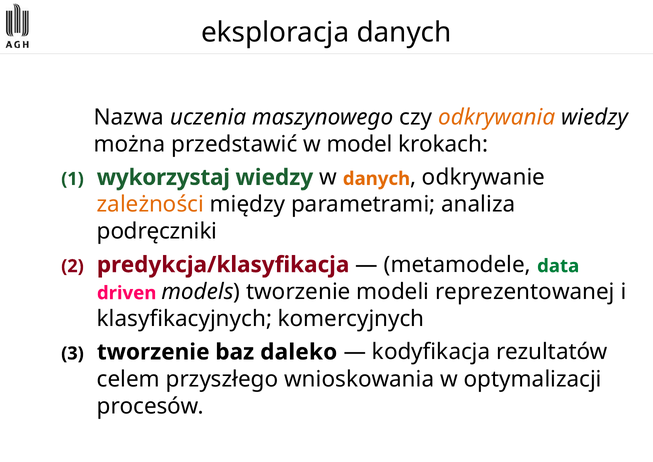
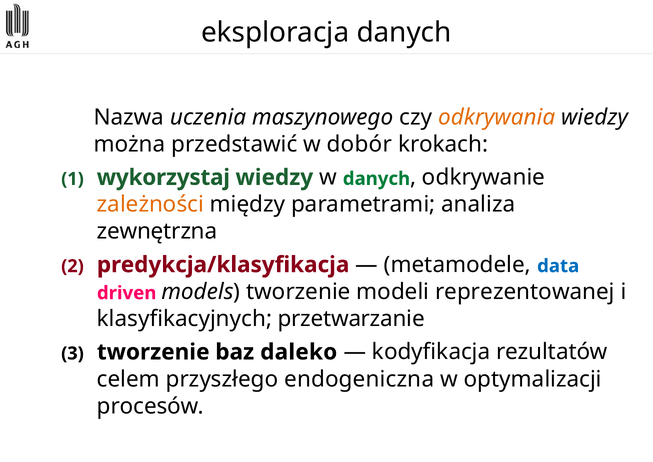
model: model -> dobór (359, 144)
danych colour: orange -> green (376, 179)
podręczniki: podręczniki -> zewnętrzna (157, 232)
data colour: green -> blue (558, 266)
komercyjnych: komercyjnych -> przetwarzanie (351, 319)
wnioskowania: wnioskowania -> endogeniczna (359, 379)
